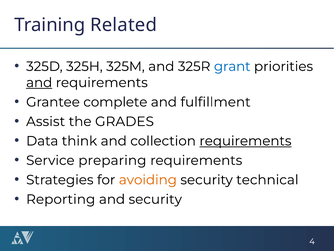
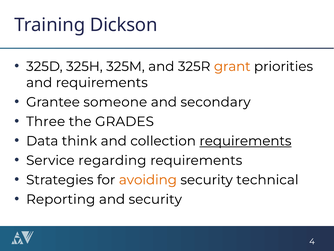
Related: Related -> Dickson (124, 25)
grant colour: blue -> orange (232, 66)
and underline: present -> none (39, 82)
complete: complete -> someone (115, 102)
fulfillment: fulfillment -> secondary (216, 102)
Assist: Assist -> Three (46, 121)
preparing: preparing -> regarding (112, 160)
